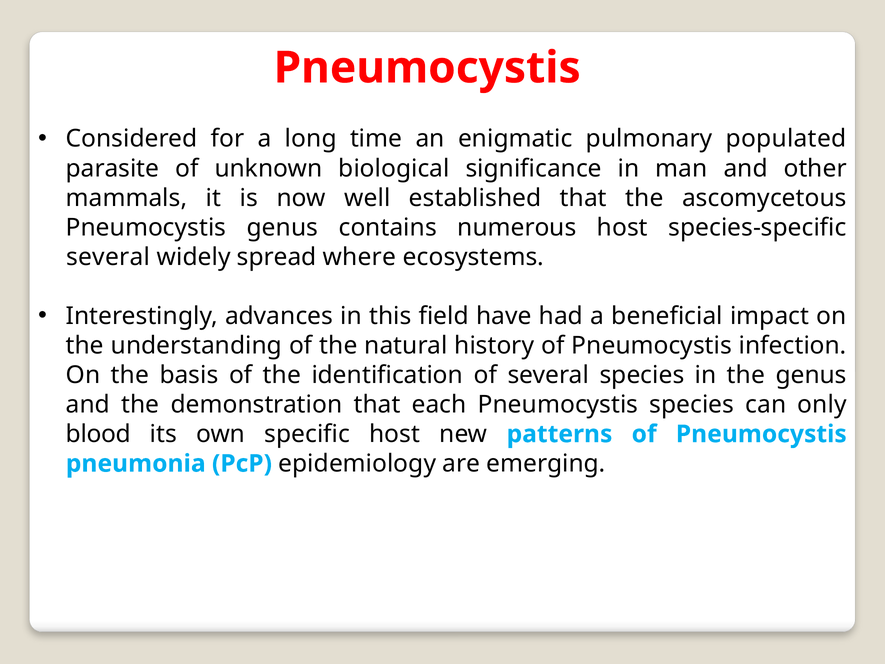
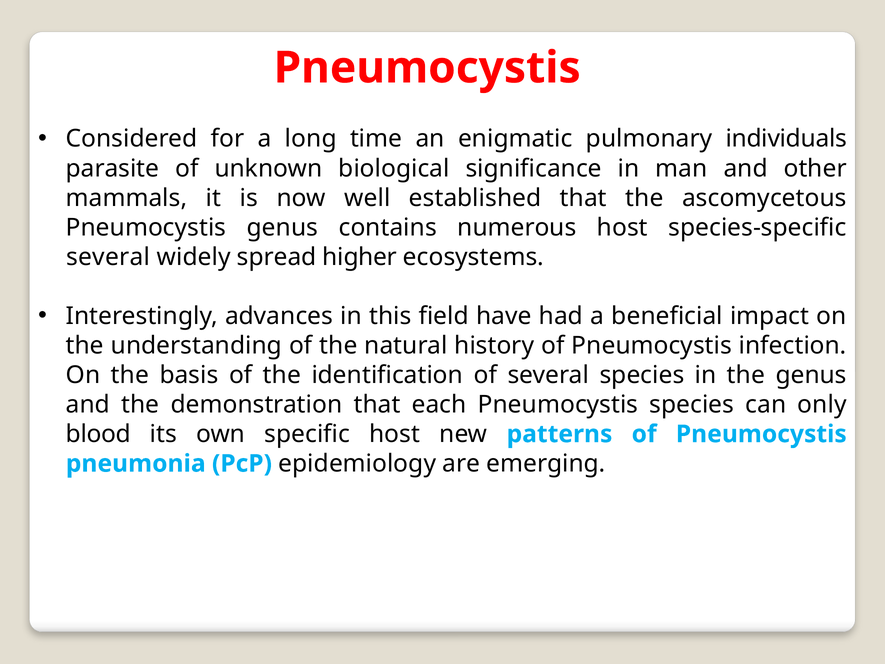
populated: populated -> individuals (786, 139)
where: where -> higher (360, 257)
